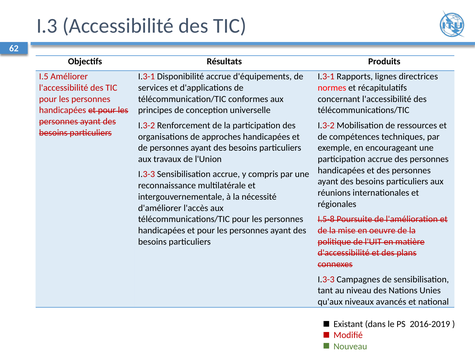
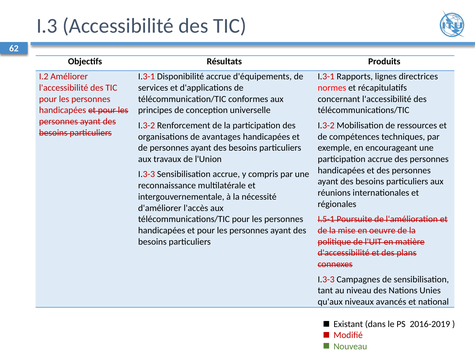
I.5: I.5 -> I.2 (44, 77)
approches: approches -> avantages (221, 137)
I.5-8: I.5-8 -> I.5-1 (326, 219)
